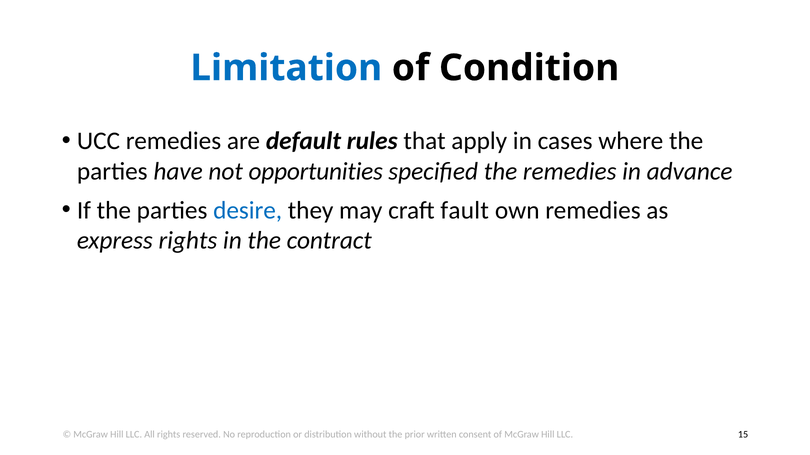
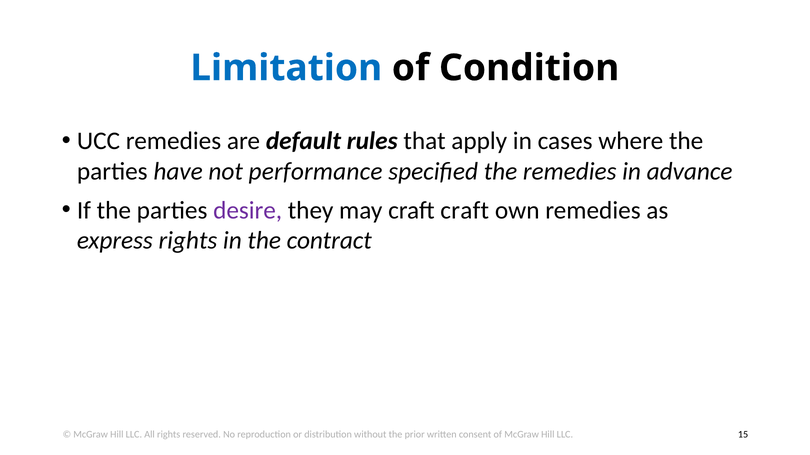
opportunities: opportunities -> performance (316, 172)
desire colour: blue -> purple (248, 210)
craft fault: fault -> craft (465, 210)
